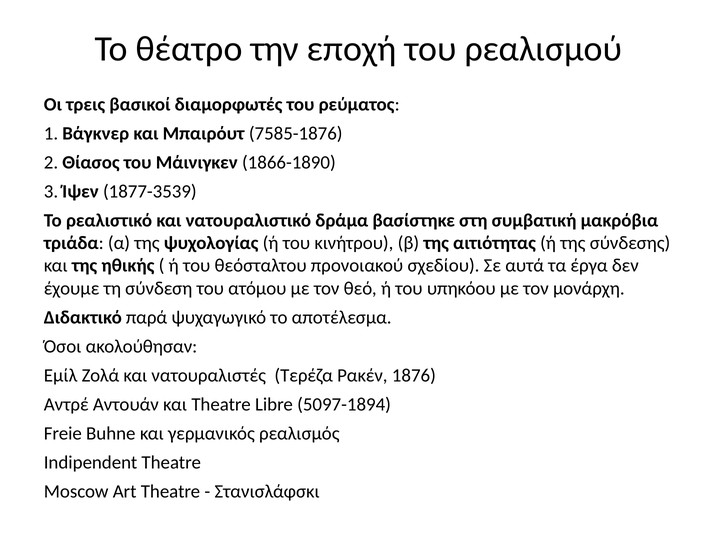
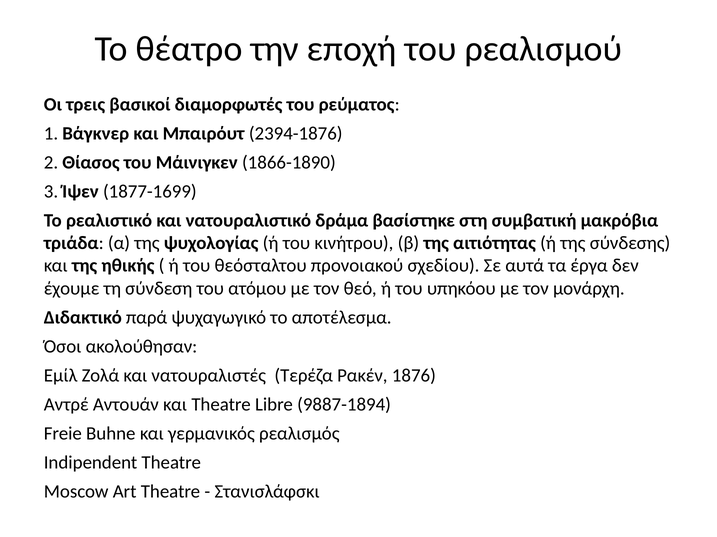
7585-1876: 7585-1876 -> 2394-1876 (296, 134)
1877-3539: 1877-3539 -> 1877-1699 (150, 192)
5097-1894: 5097-1894 -> 9887-1894 (344, 405)
